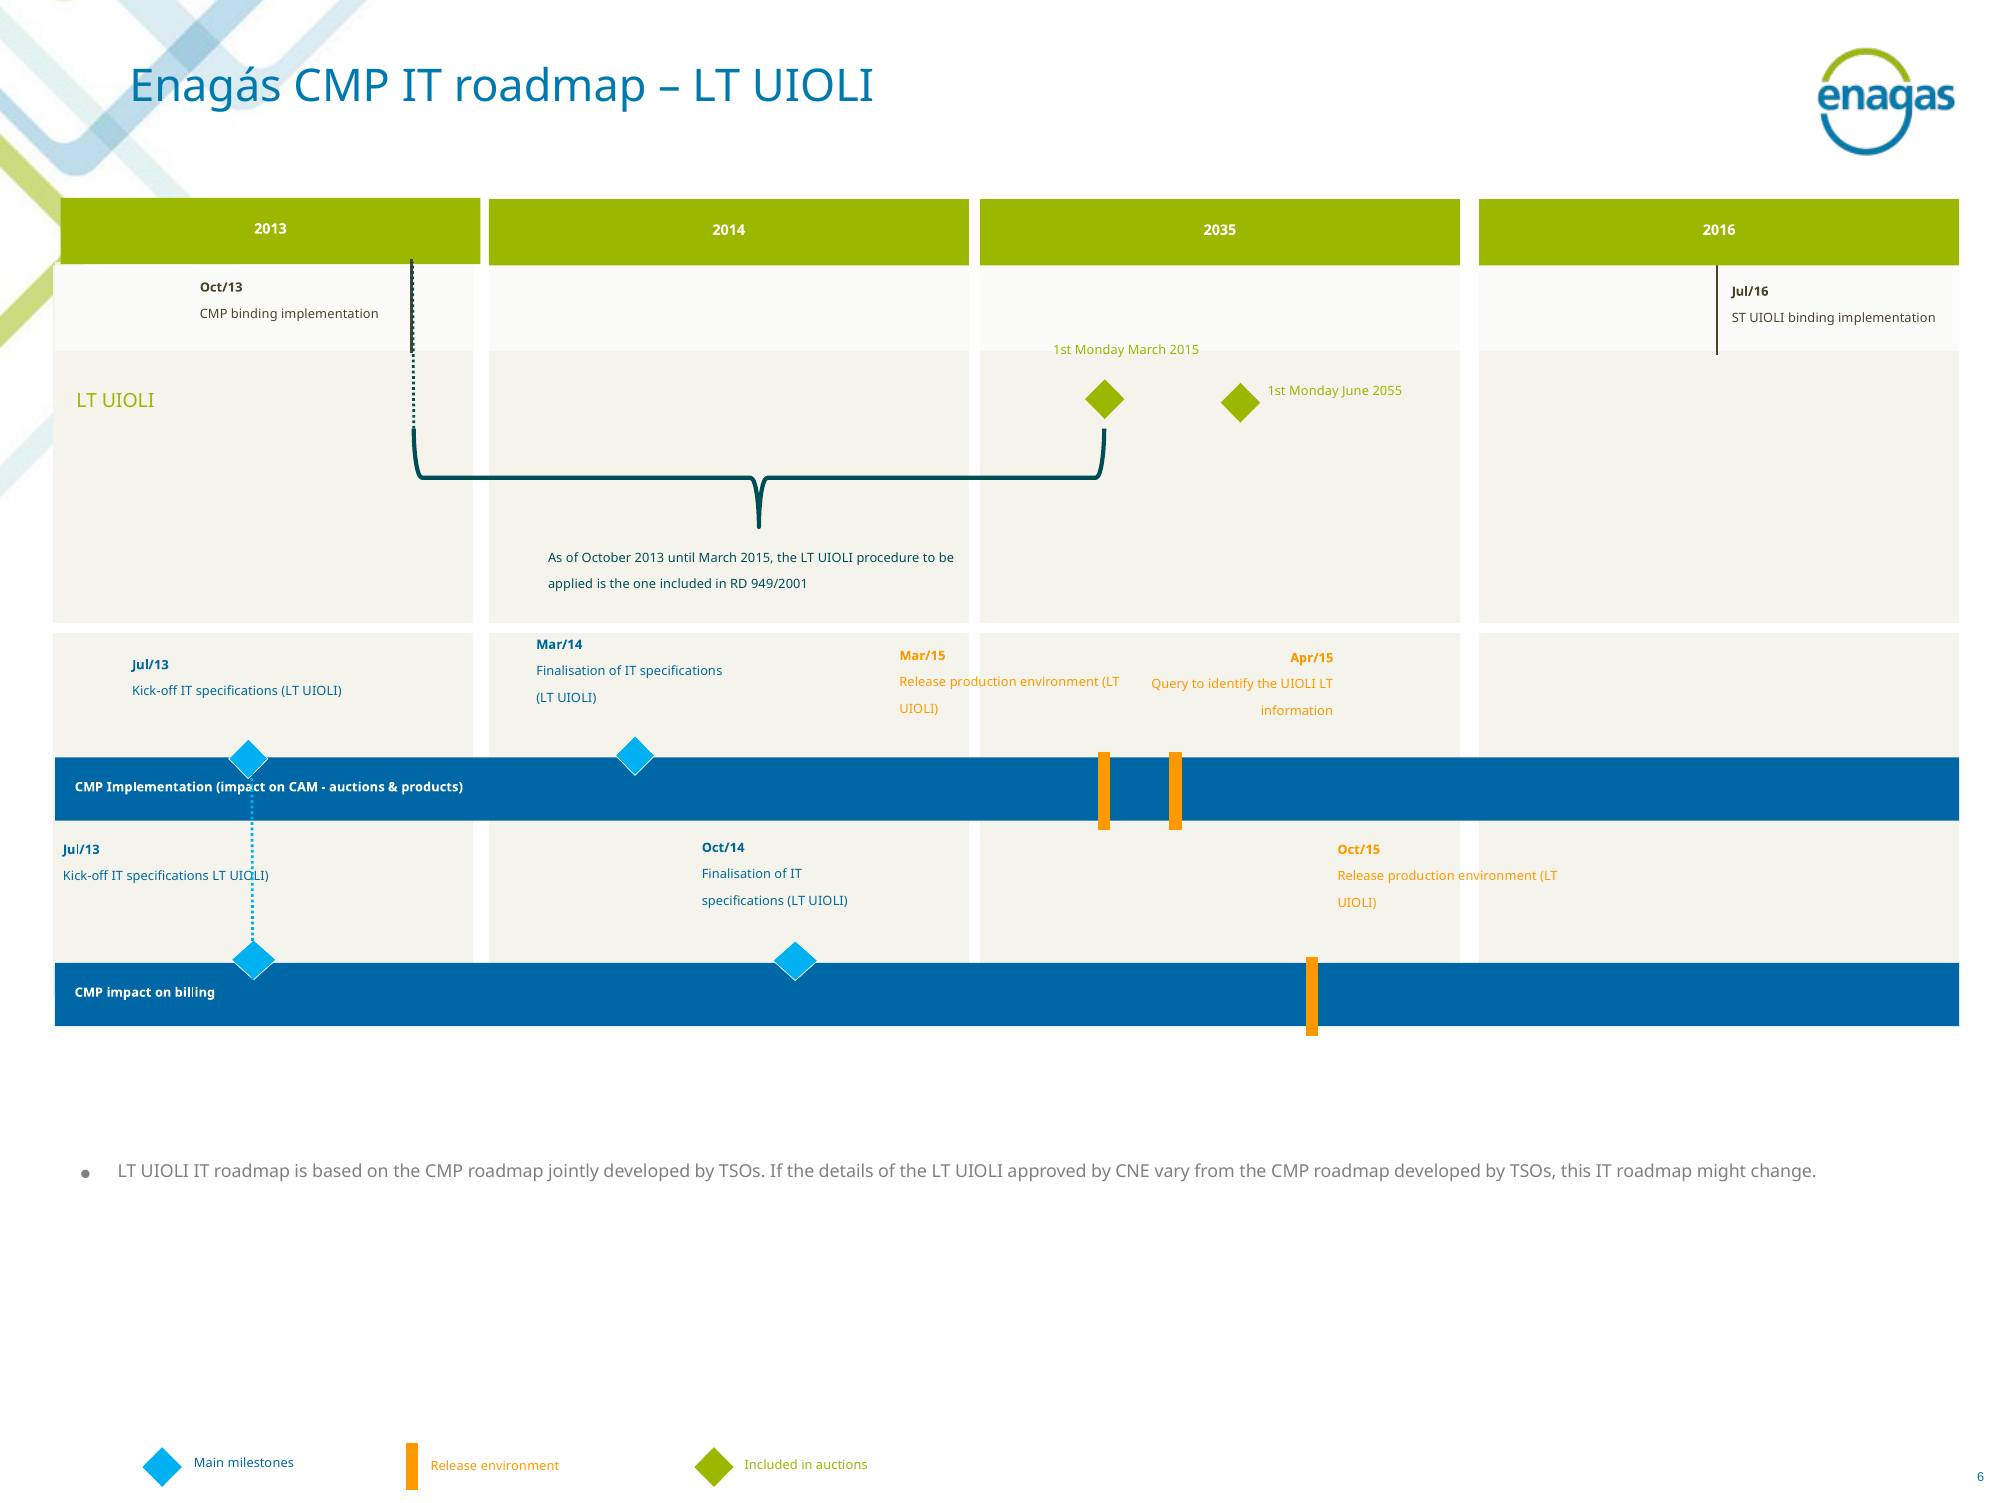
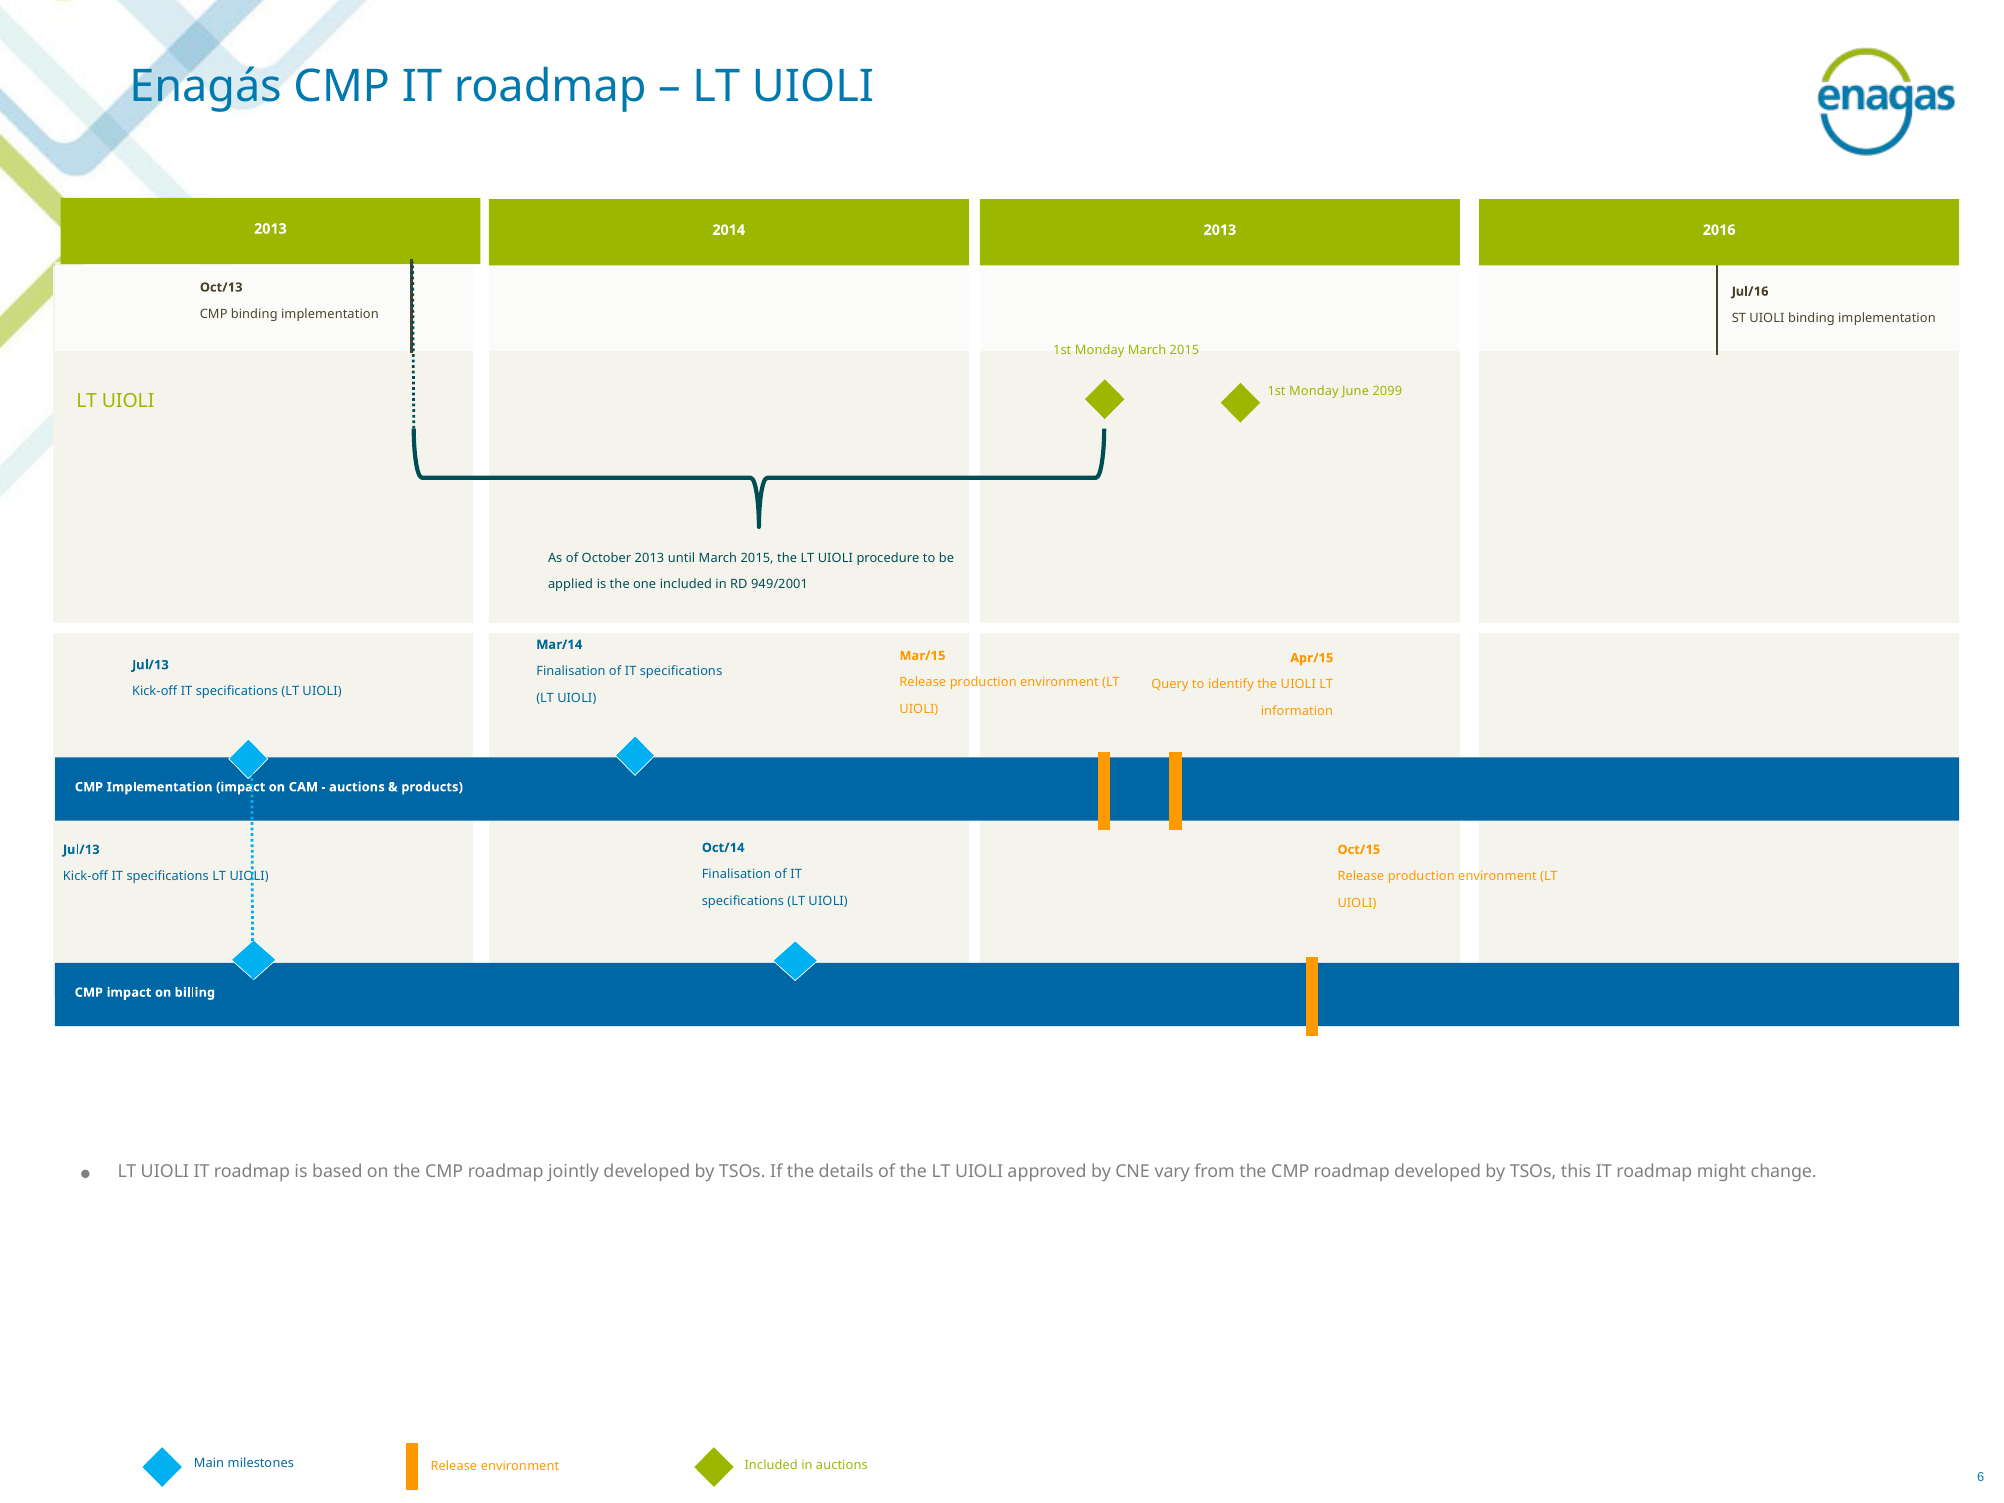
2035: 2035 -> 2013 (1220, 230)
2055: 2055 -> 2099 (1387, 391)
